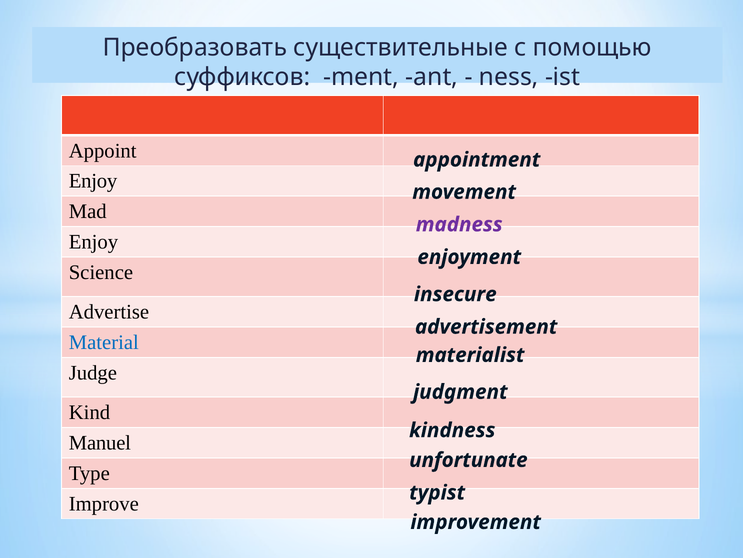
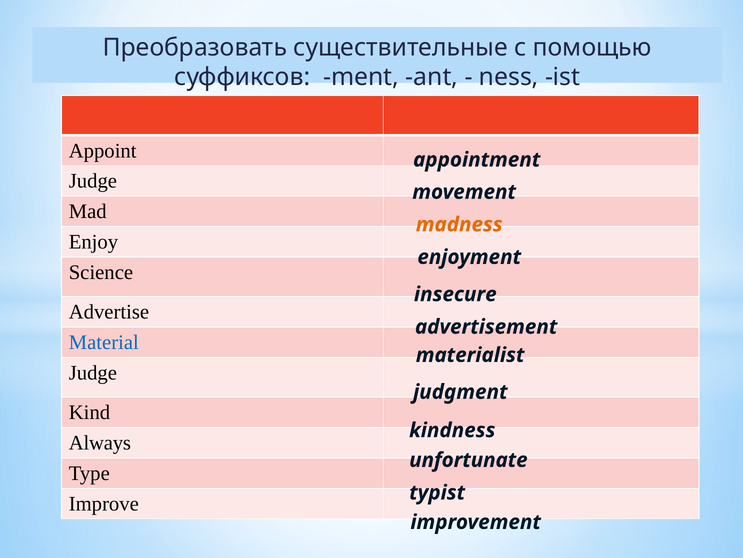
Enjoy: Enjoy -> Judge (93, 181)
madness colour: purple -> orange (459, 224)
Manuel: Manuel -> Always (100, 442)
